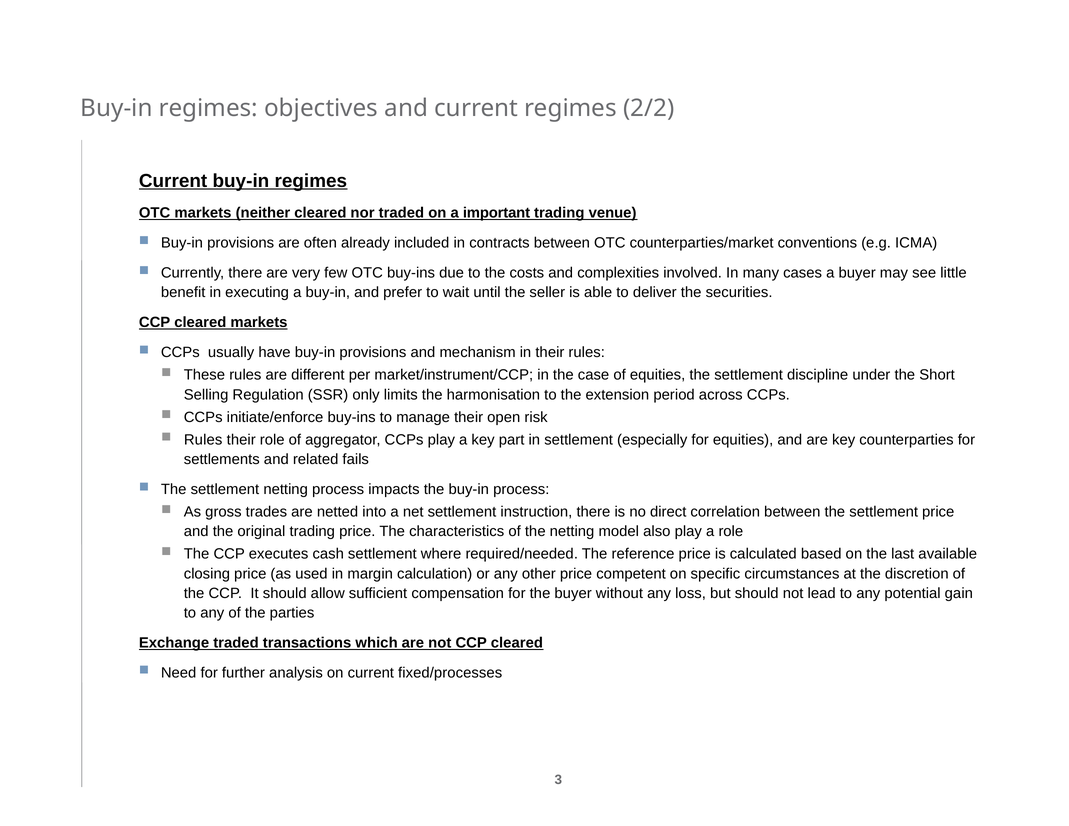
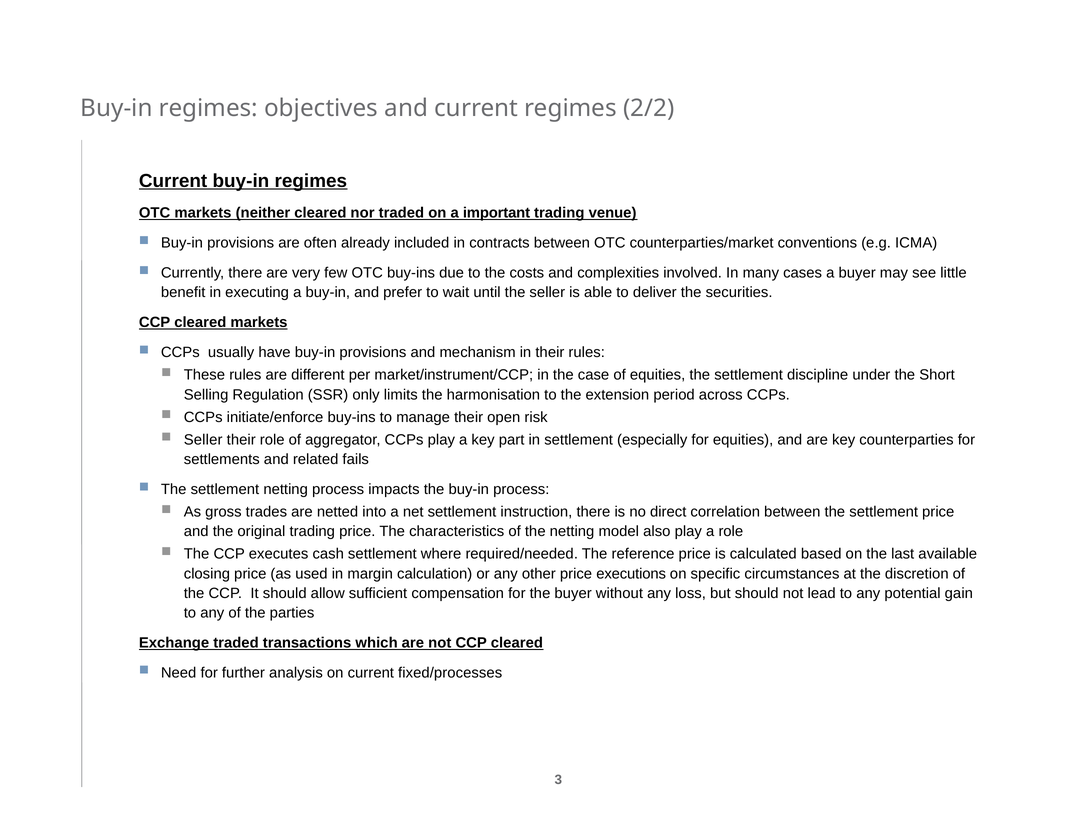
Rules: Rules -> Seller (203, 440)
competent: competent -> executions (631, 574)
